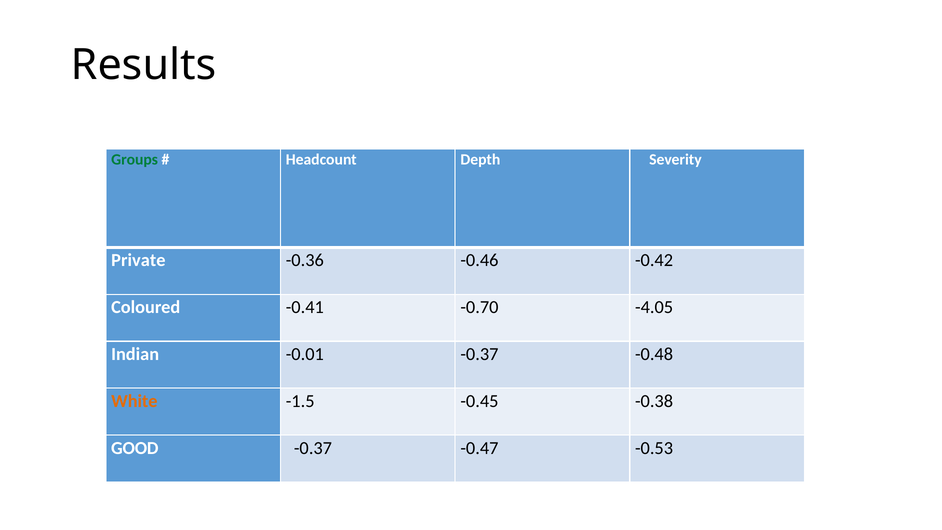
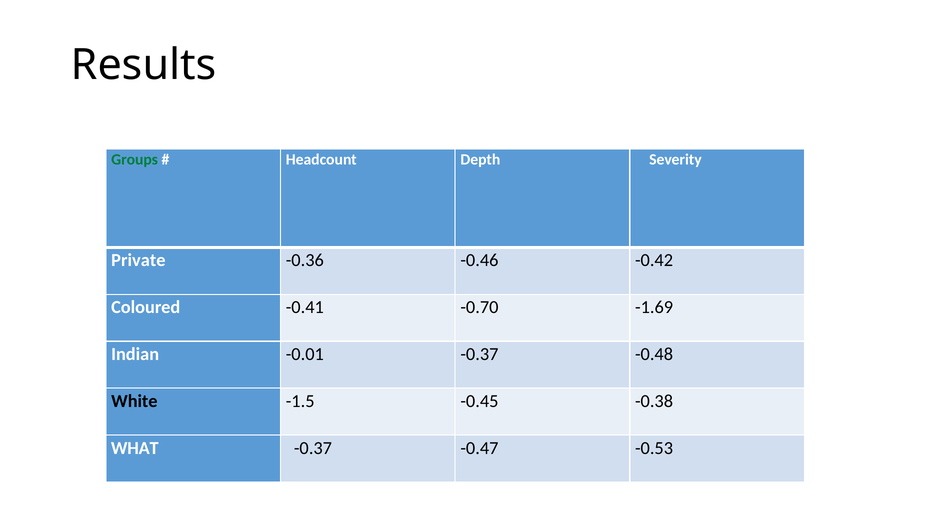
-4.05: -4.05 -> -1.69 (654, 307)
White colour: orange -> black (134, 401)
GOOD: GOOD -> WHAT (135, 448)
